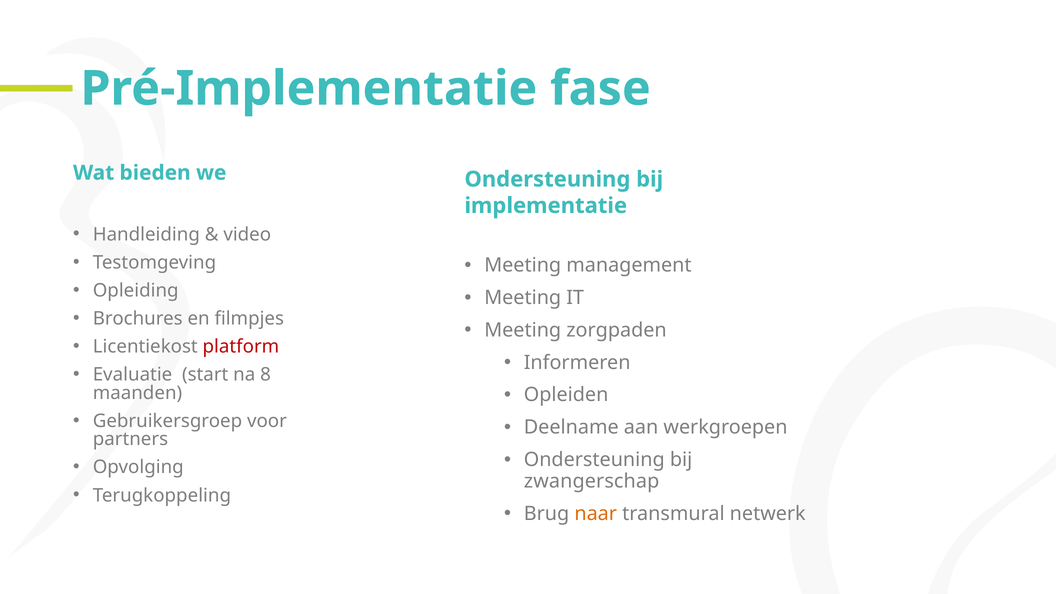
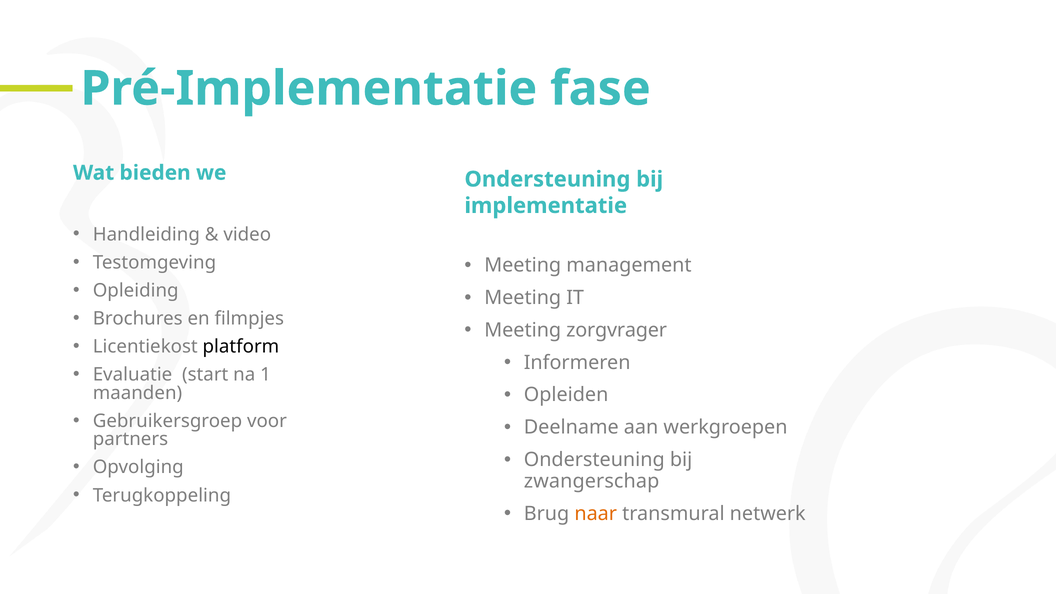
zorgpaden: zorgpaden -> zorgvrager (617, 330)
platform colour: red -> black (241, 347)
8: 8 -> 1 (266, 375)
